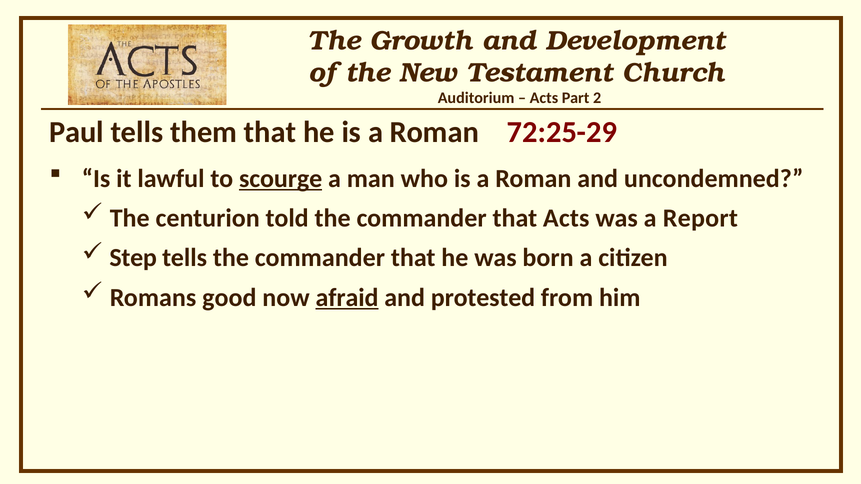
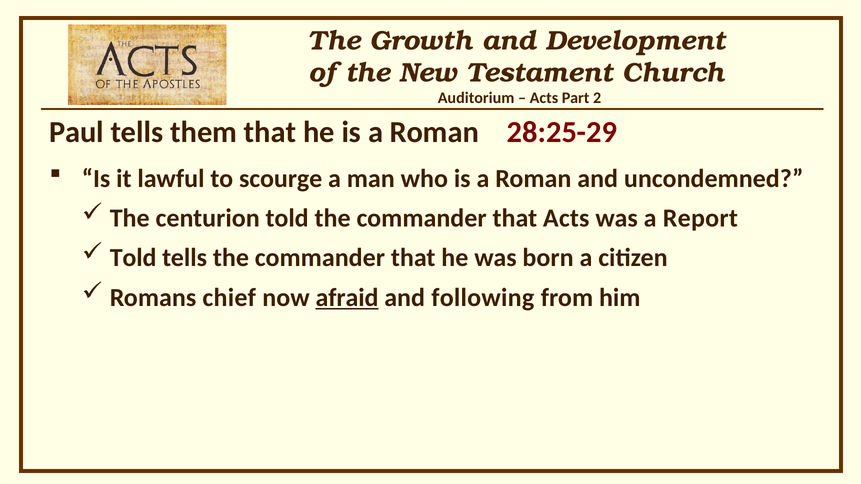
72:25-29: 72:25-29 -> 28:25-29 (562, 133)
scourge underline: present -> none (281, 179)
Step: Step -> Told (133, 258)
good: good -> chief (229, 298)
protested: protested -> following (483, 298)
